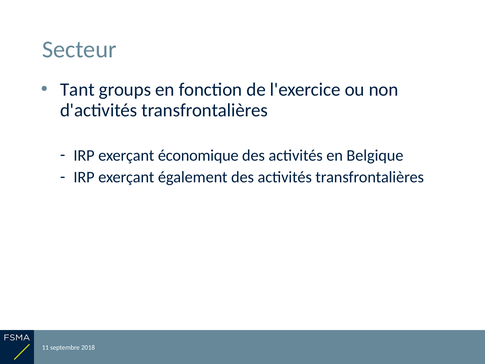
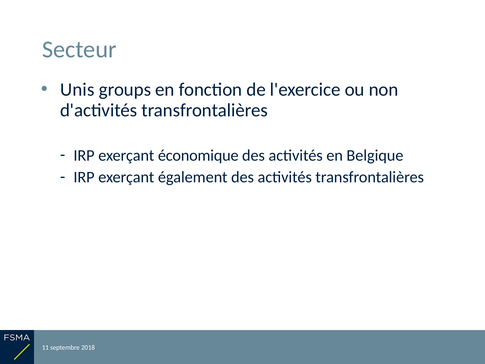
Tant: Tant -> Unis (77, 89)
